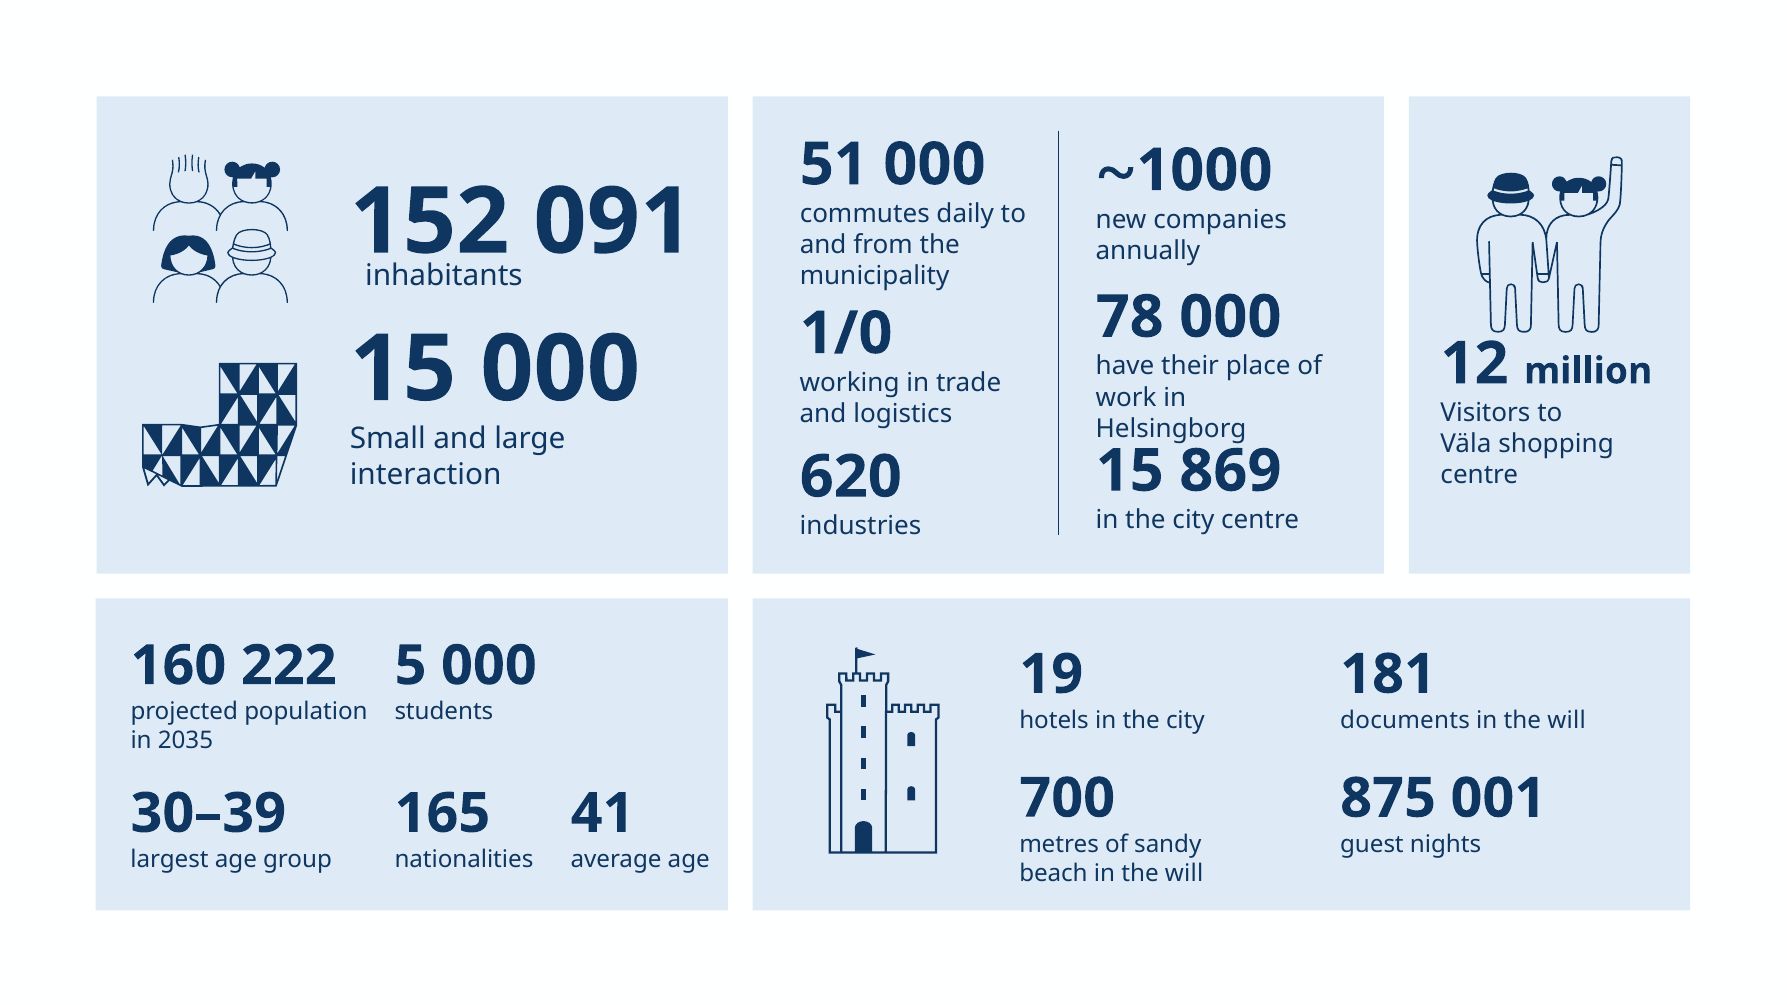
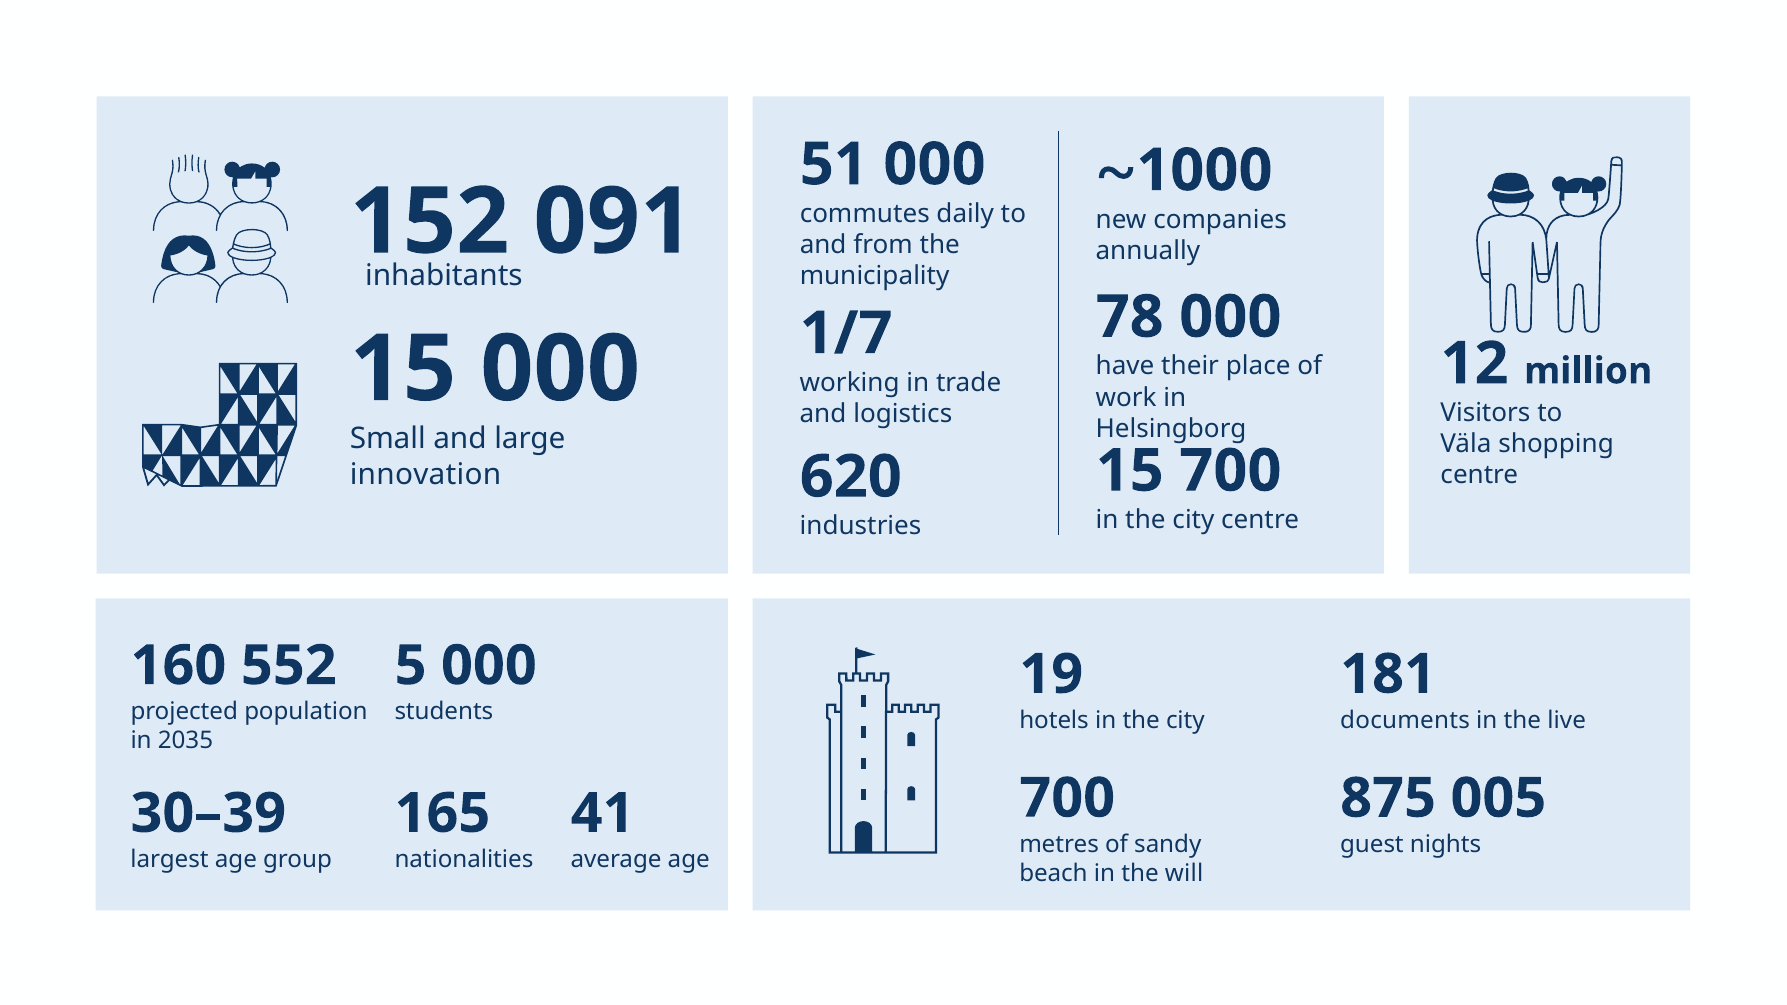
1/0: 1/0 -> 1/7 (846, 334)
15 869: 869 -> 700 (1230, 471)
interaction: interaction -> innovation (426, 474)
222: 222 -> 552 (289, 666)
will: will -> live (1567, 720)
001: 001 -> 005 (1498, 798)
